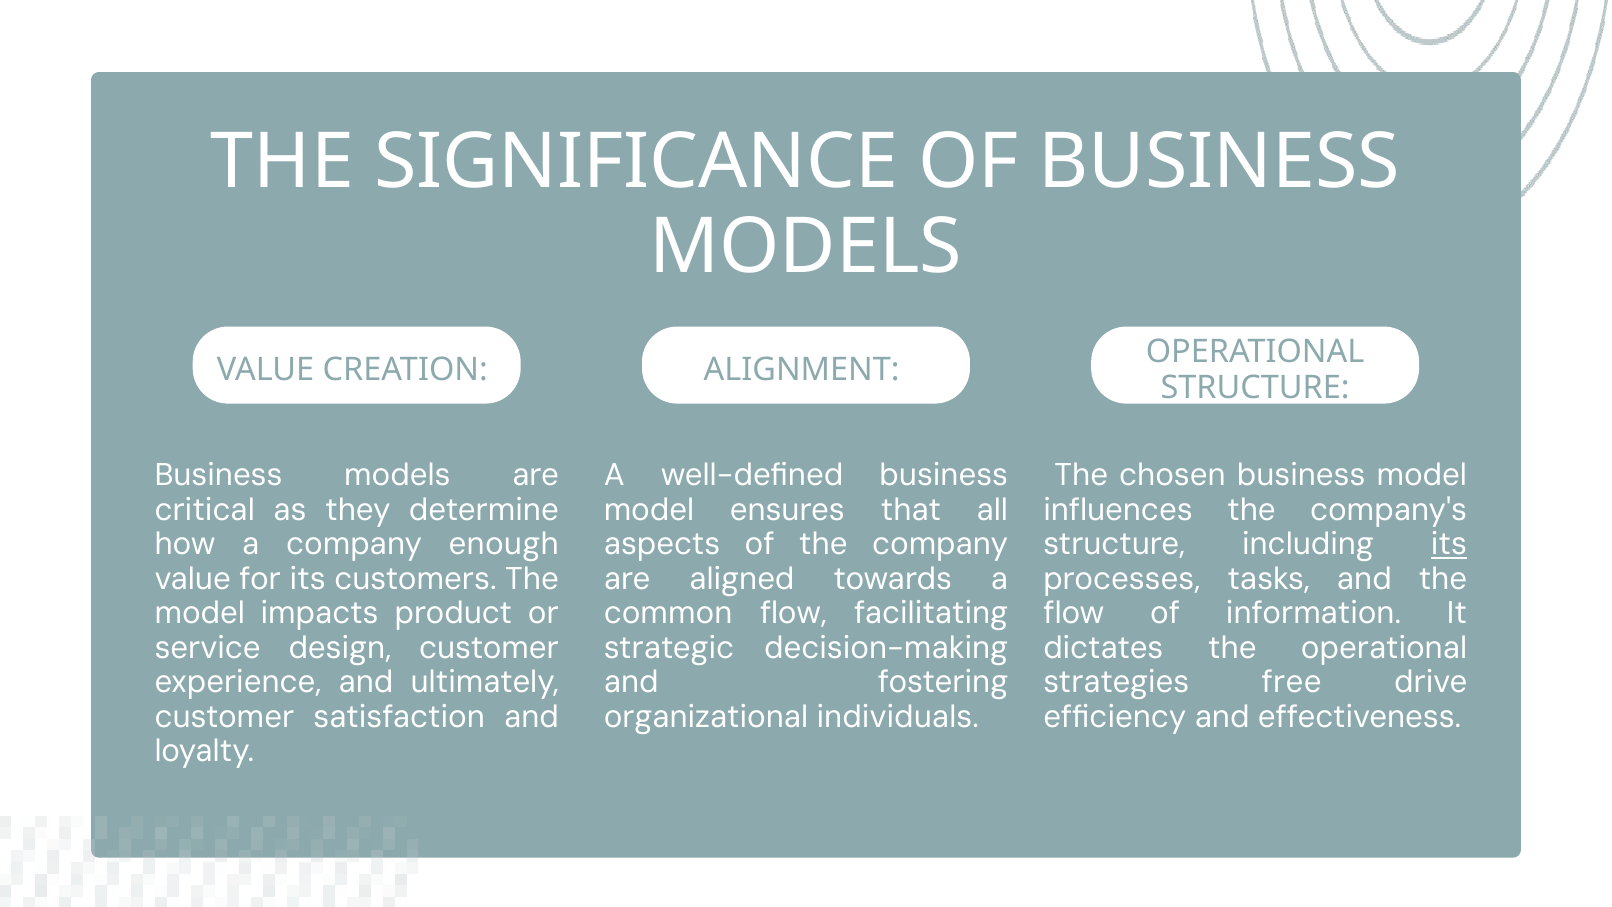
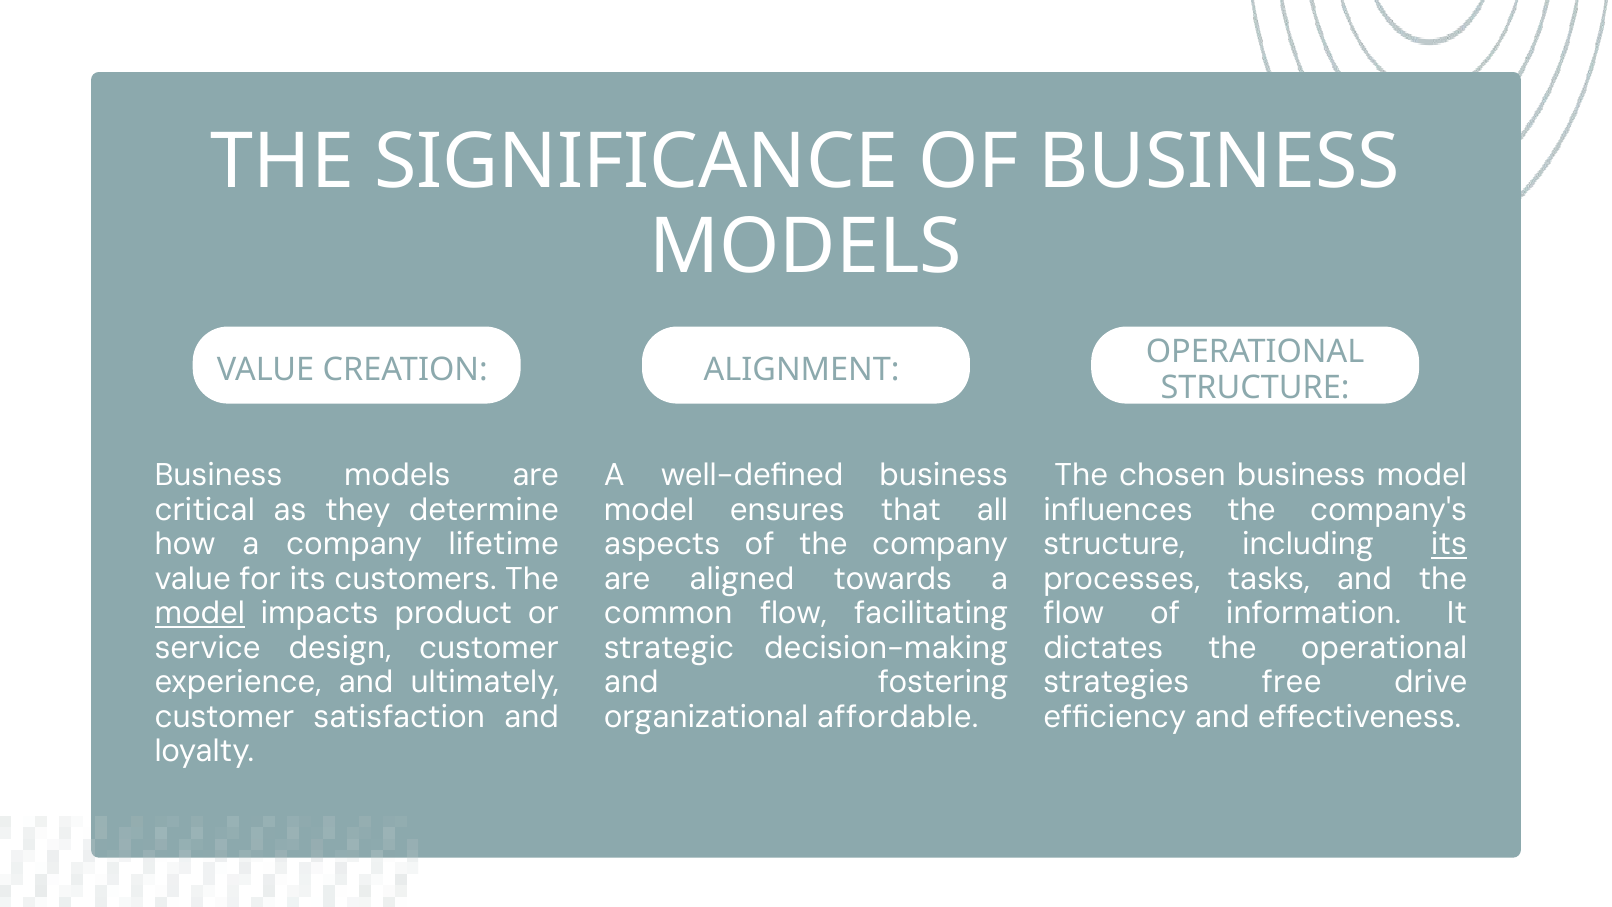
enough: enough -> lifetime (504, 544)
model underline: none -> present (200, 613)
individuals: individuals -> affordable (898, 717)
